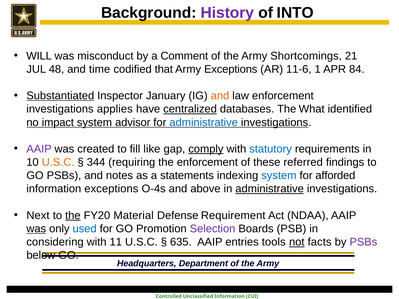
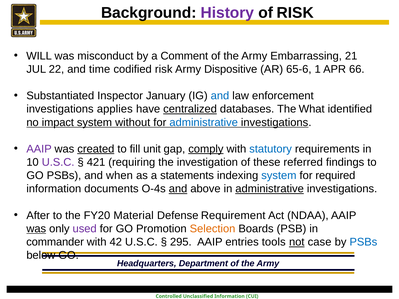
of INTO: INTO -> RISK (295, 13)
Shortcomings: Shortcomings -> Embarrassing (306, 56)
48: 48 -> 22 (56, 69)
codified that: that -> risk (164, 69)
Army Exceptions: Exceptions -> Dispositive (231, 69)
11-6: 11-6 -> 65-6 (299, 69)
84: 84 -> 66 (357, 69)
Substantiated underline: present -> none (60, 96)
and colour: orange -> blue (220, 96)
advisor: advisor -> without (133, 122)
created underline: none -> present (96, 149)
like: like -> unit (152, 149)
U.S.C colour: orange -> purple (58, 162)
344: 344 -> 421 (96, 162)
the enforcement: enforcement -> investigation (207, 162)
notes: notes -> when (119, 176)
afforded: afforded -> required (335, 176)
information exceptions: exceptions -> documents (111, 189)
and underline: none -> present (178, 189)
Next: Next -> After (38, 216)
the underline: present -> none (73, 216)
used colour: blue -> purple (85, 229)
Selection colour: purple -> orange (213, 229)
considering: considering -> commander (55, 242)
11: 11 -> 42 (116, 242)
635: 635 -> 295 (181, 242)
facts: facts -> case (320, 242)
PSBs colour: purple -> blue (363, 242)
